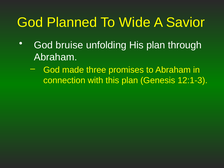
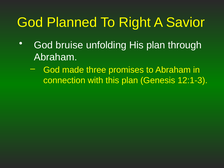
Wide: Wide -> Right (135, 22)
